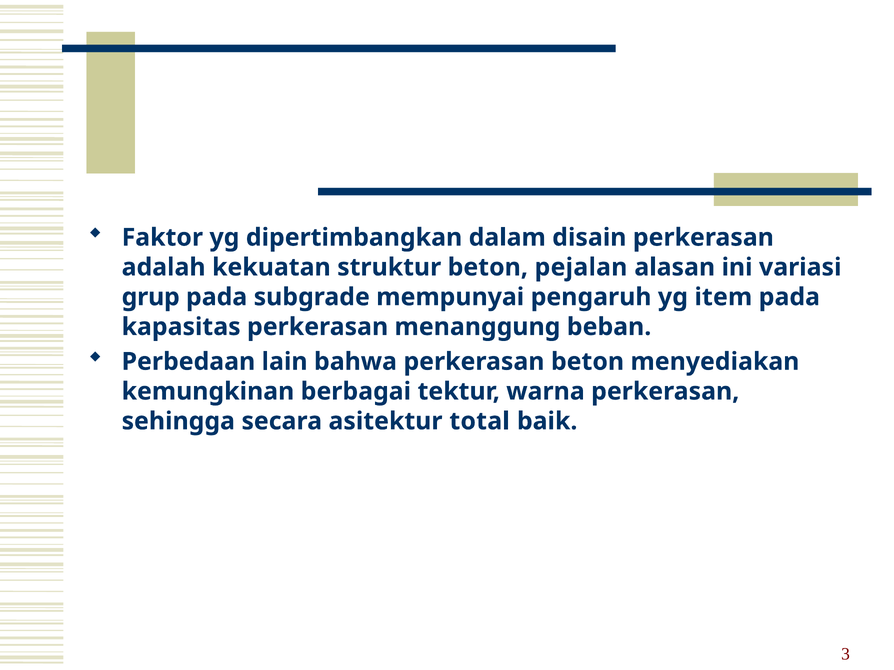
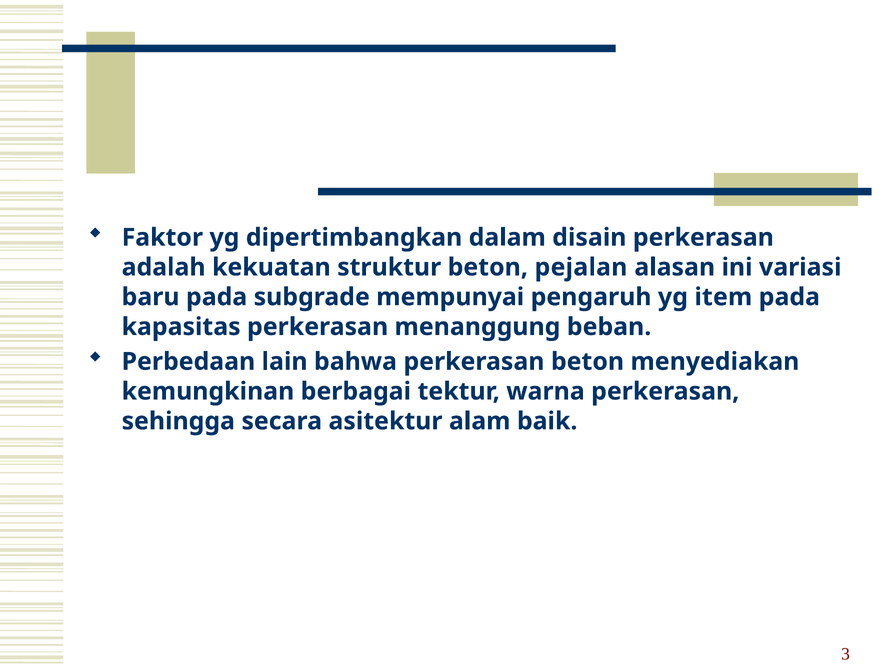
grup: grup -> baru (151, 297)
total: total -> alam (480, 421)
